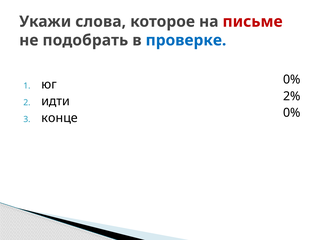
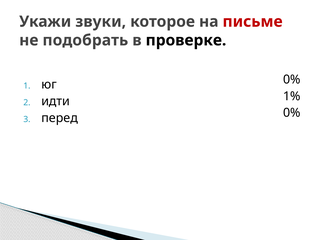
слова: слова -> звуки (101, 22)
проверке colour: blue -> black (186, 40)
2%: 2% -> 1% (292, 96)
конце: конце -> перед (60, 118)
